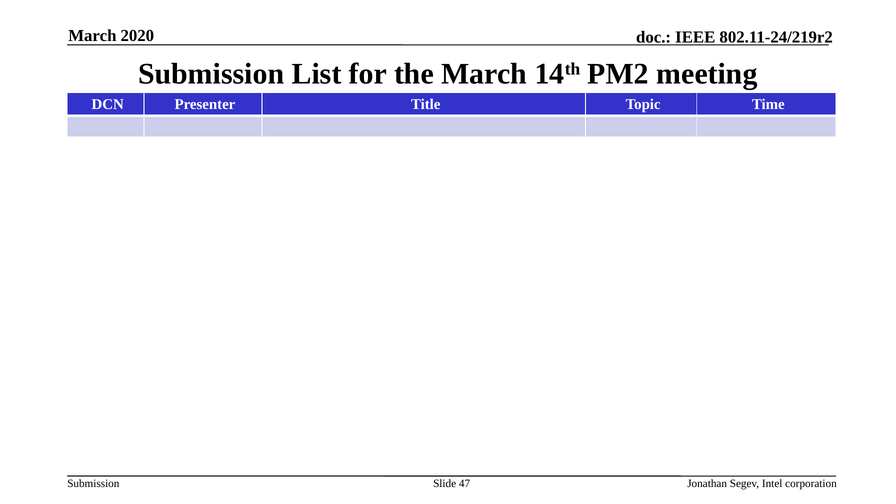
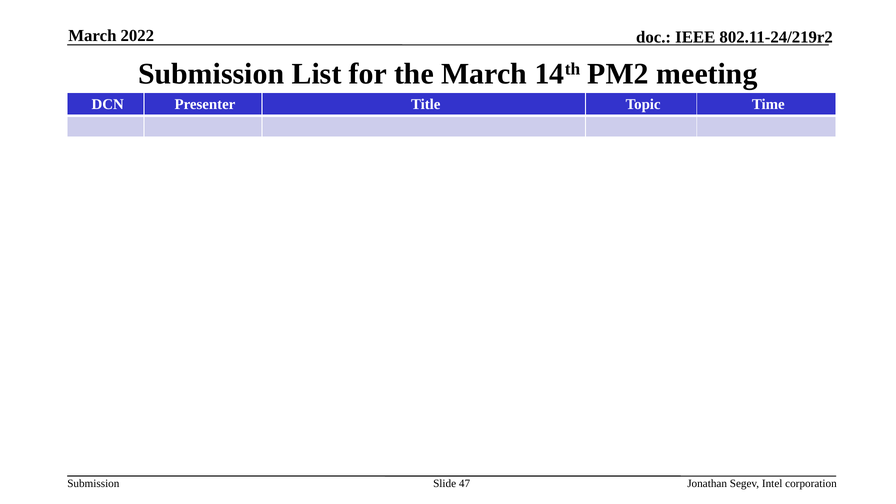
2020: 2020 -> 2022 (137, 36)
